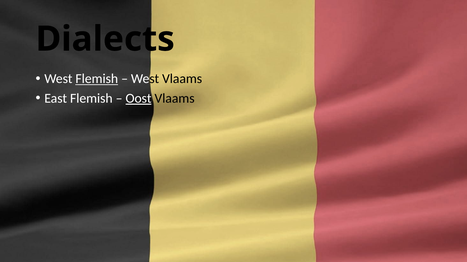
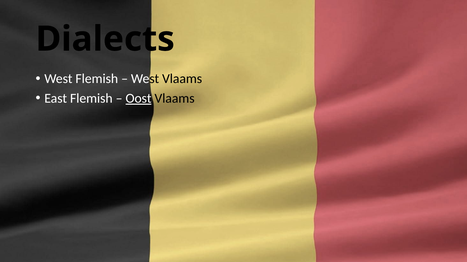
Flemish underline: present -> none (97, 79)
